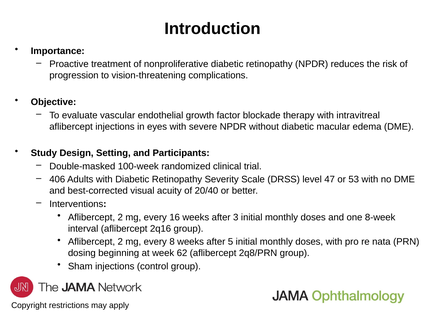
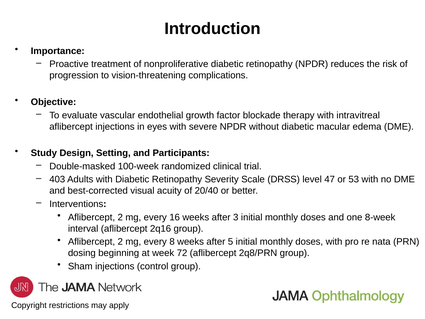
406: 406 -> 403 (57, 179)
62: 62 -> 72 (182, 253)
